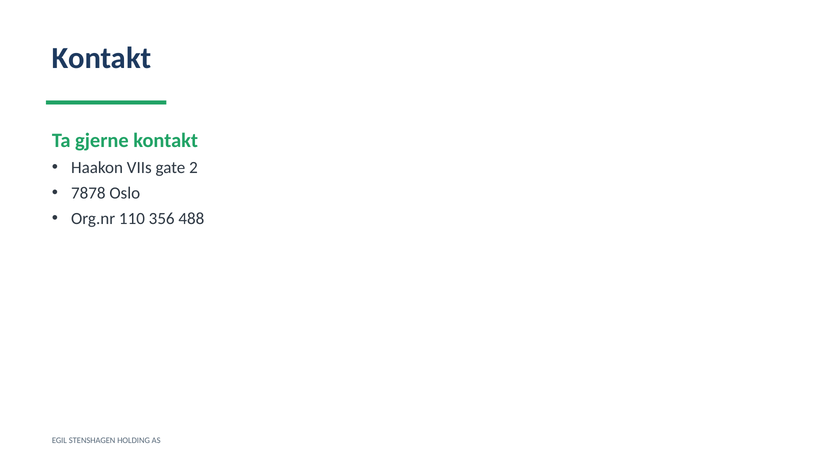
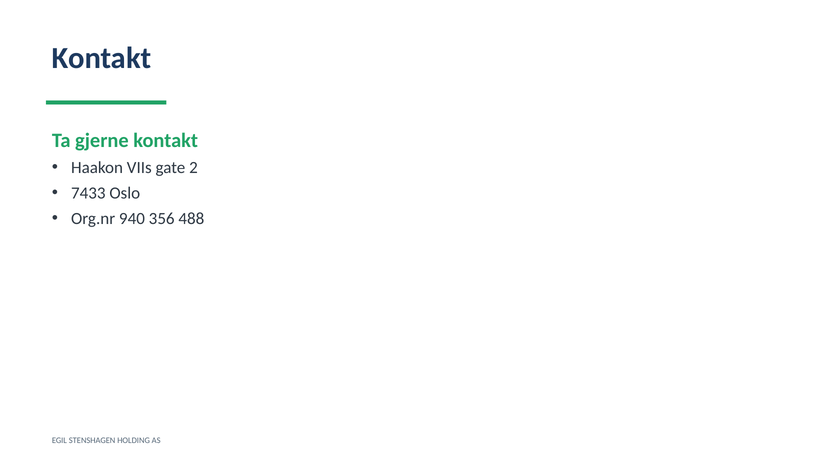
7878: 7878 -> 7433 (88, 193)
110: 110 -> 940 (132, 219)
